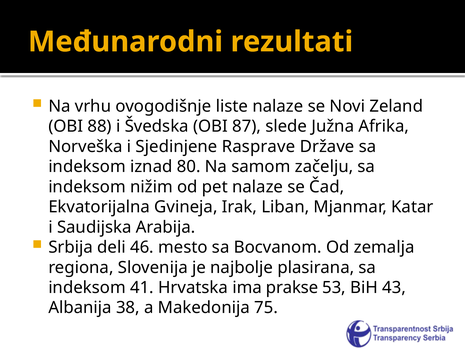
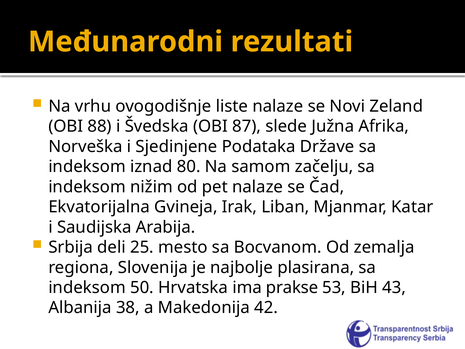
Rasprave: Rasprave -> Podataka (259, 146)
46: 46 -> 25 (142, 247)
41: 41 -> 50 (142, 287)
75: 75 -> 42 (266, 308)
